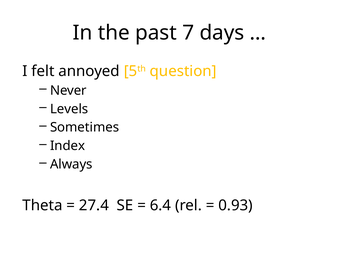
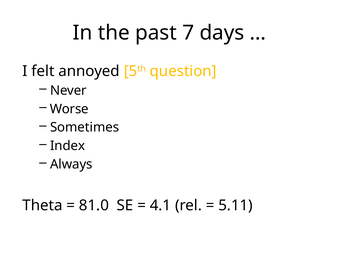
Levels: Levels -> Worse (69, 109)
27.4: 27.4 -> 81.0 (94, 206)
6.4: 6.4 -> 4.1 (160, 206)
0.93: 0.93 -> 5.11 (236, 206)
